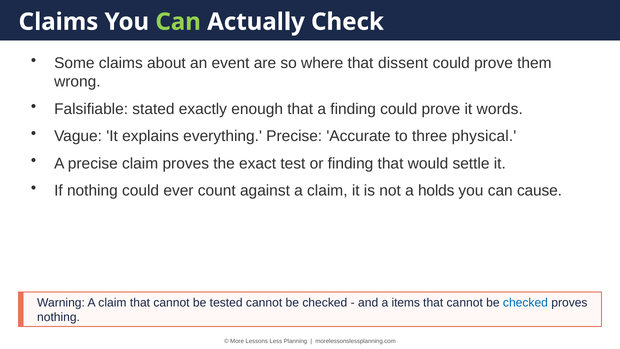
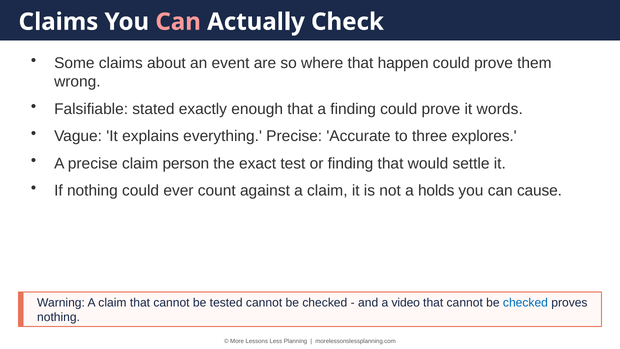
Can colour: light green -> pink (178, 22)
dissent: dissent -> happen (403, 63)
physical: physical -> explores (484, 136)
claim proves: proves -> person (186, 163)
items: items -> video (406, 303)
